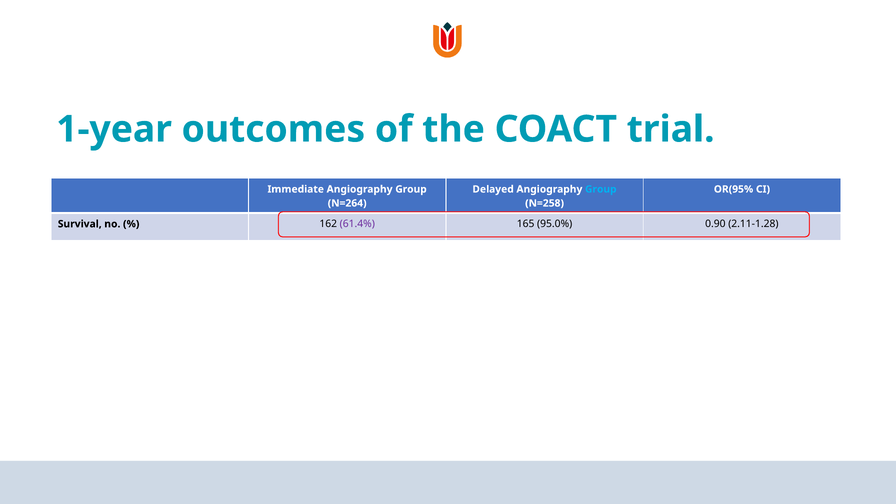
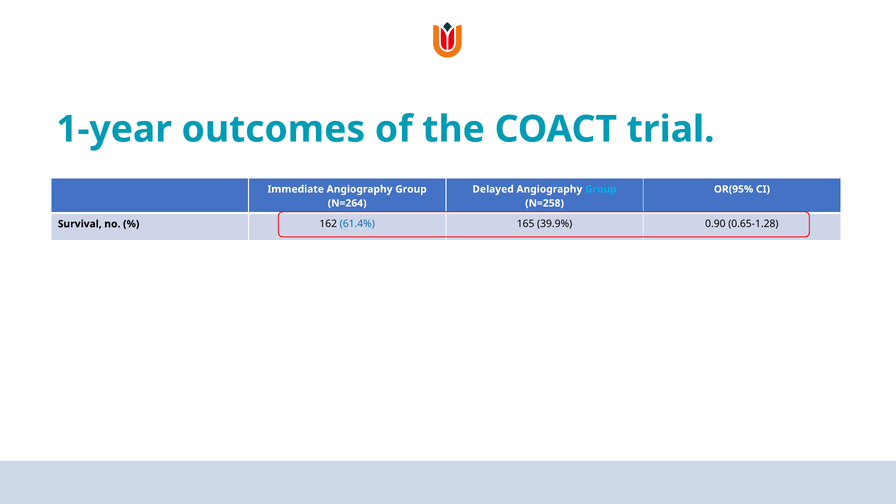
61.4% colour: purple -> blue (357, 224)
95.0%: 95.0% -> 39.9% (555, 224)
2.11-1.28: 2.11-1.28 -> 0.65-1.28 (753, 224)
